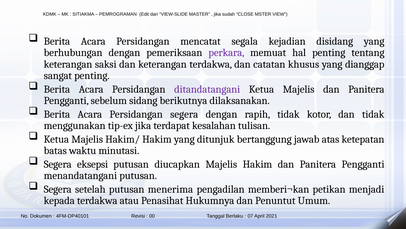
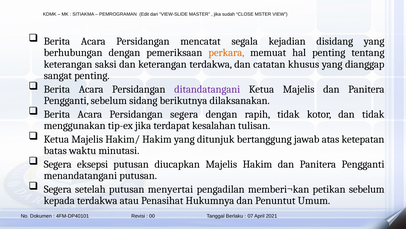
perkara colour: purple -> orange (226, 53)
menerima: menerima -> menyertai (170, 189)
petikan menjadi: menjadi -> sebelum (367, 189)
